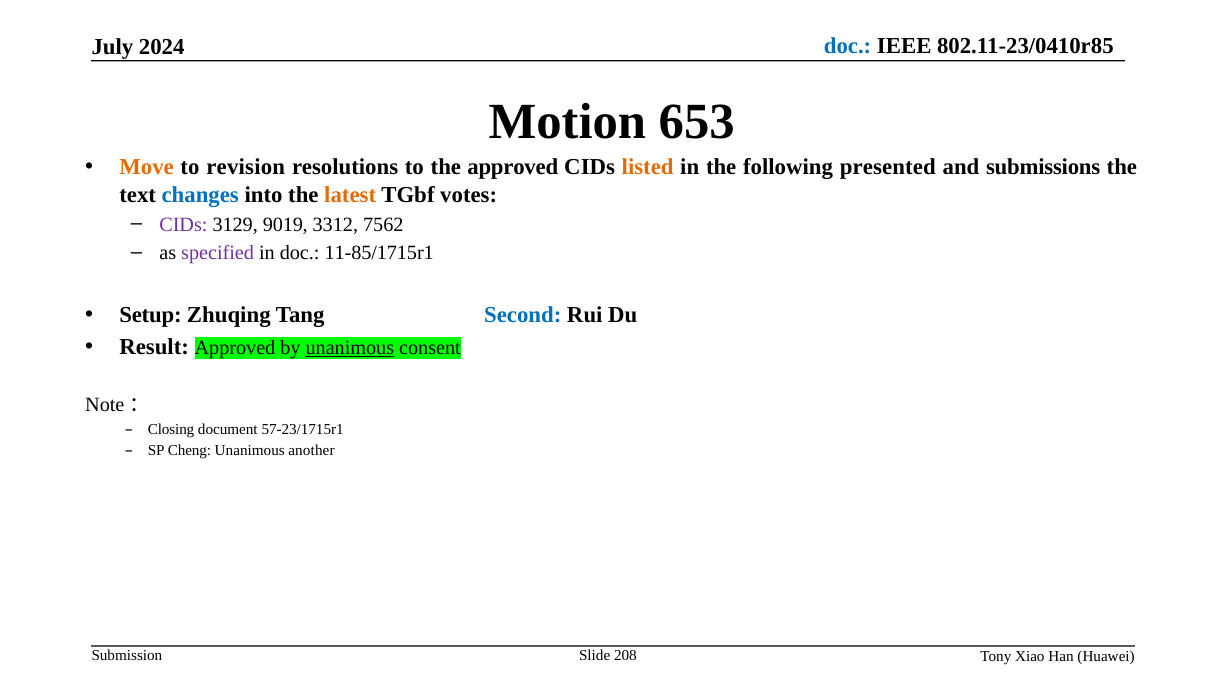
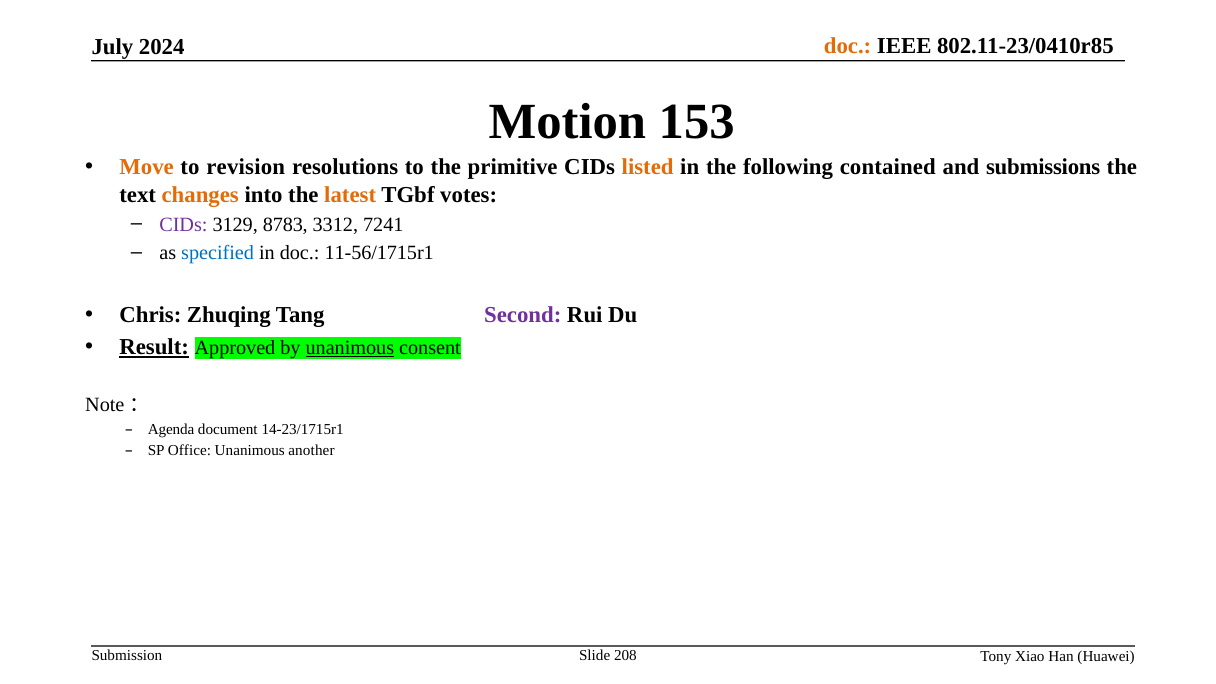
doc colour: blue -> orange (848, 46)
653: 653 -> 153 (697, 122)
the approved: approved -> primitive (513, 167)
presented: presented -> contained (888, 167)
changes colour: blue -> orange (200, 195)
9019: 9019 -> 8783 (285, 224)
7562: 7562 -> 7241 (383, 224)
specified colour: purple -> blue (218, 253)
11-85/1715r1: 11-85/1715r1 -> 11-56/1715r1 (379, 253)
Setup: Setup -> Chris (150, 315)
Second colour: blue -> purple (523, 315)
Result underline: none -> present (154, 347)
Closing: Closing -> Agenda (171, 429)
57-23/1715r1: 57-23/1715r1 -> 14-23/1715r1 (303, 429)
Cheng: Cheng -> Office (189, 451)
